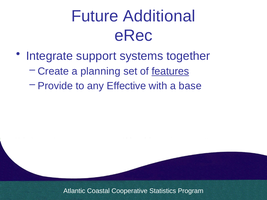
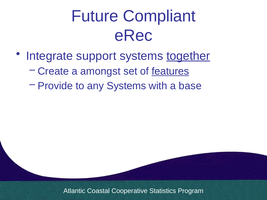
Additional: Additional -> Compliant (159, 16)
together underline: none -> present (188, 56)
planning: planning -> amongst (100, 71)
any Effective: Effective -> Systems (126, 86)
